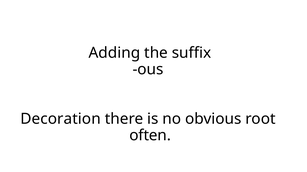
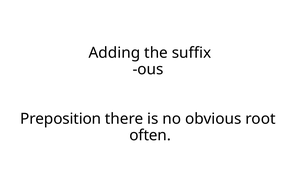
Decoration: Decoration -> Preposition (61, 119)
